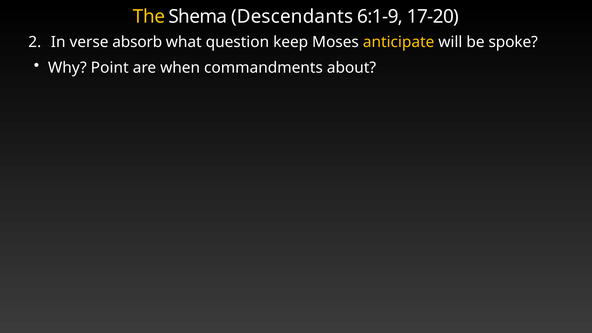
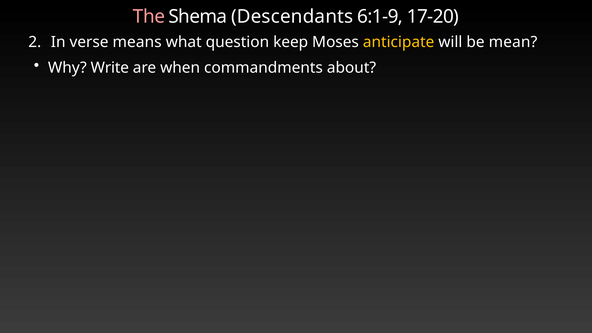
The colour: yellow -> pink (149, 17)
absorb: absorb -> means (137, 42)
spoke: spoke -> mean (513, 42)
Point: Point -> Write (110, 68)
